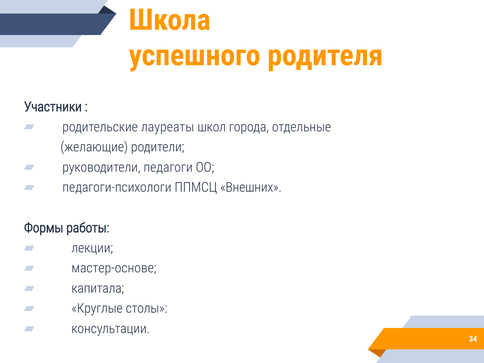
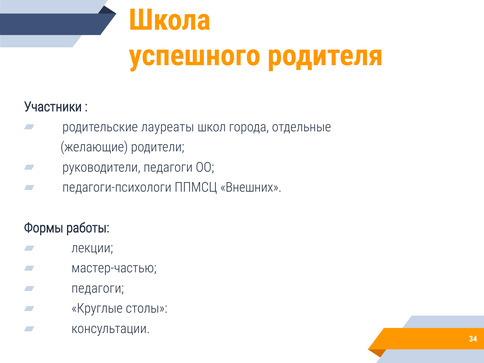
мастер-основе: мастер-основе -> мастер-частью (114, 268)
капитала: капитала -> педагоги (98, 288)
